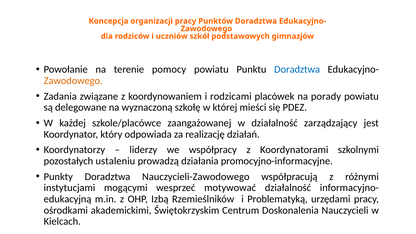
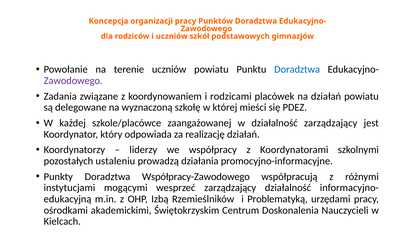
terenie pomocy: pomocy -> uczniów (169, 69)
Zawodowego colour: orange -> purple (73, 81)
na porady: porady -> działań (326, 96)
Nauczycieli-Zawodowego: Nauczycieli-Zawodowego -> Współpracy-Zawodowego (196, 177)
wesprzeć motywować: motywować -> zarządzający (230, 188)
